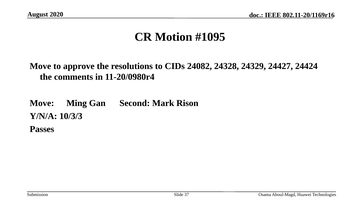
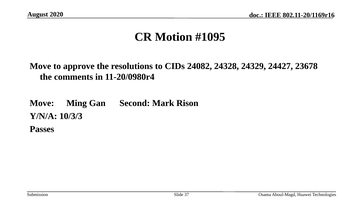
24424: 24424 -> 23678 (306, 66)
